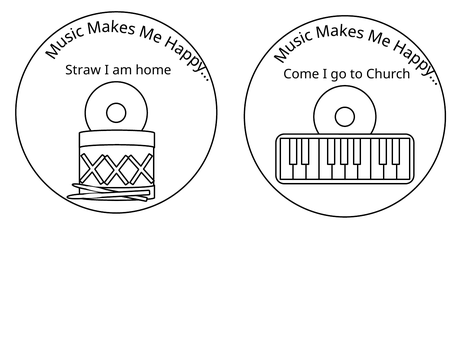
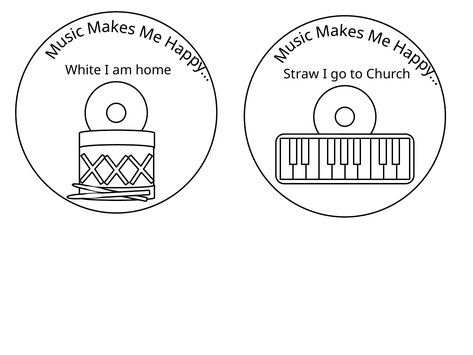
Straw: Straw -> White (83, 70)
Come: Come -> Straw (301, 74)
